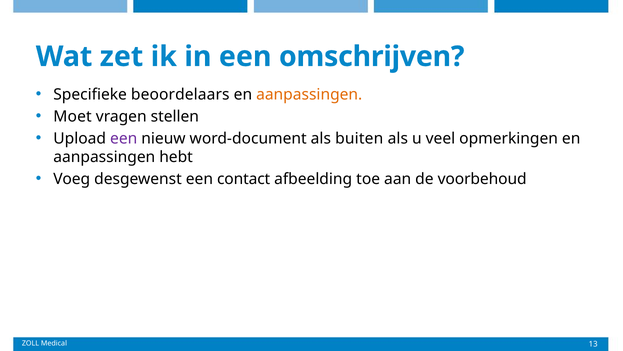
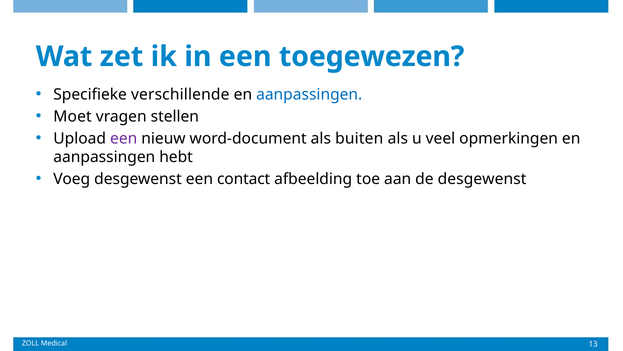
omschrijven: omschrijven -> toegewezen (372, 56)
beoordelaars: beoordelaars -> verschillende (180, 95)
aanpassingen colour: orange -> blue (309, 95)
de voorbehoud: voorbehoud -> desgewenst (482, 179)
